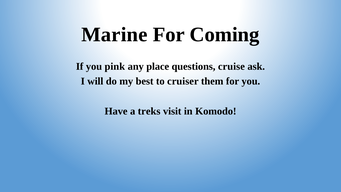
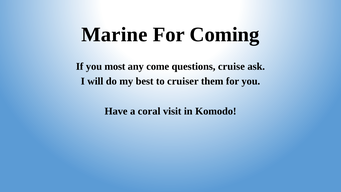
pink: pink -> most (115, 66)
place: place -> come (158, 66)
treks: treks -> coral (149, 111)
